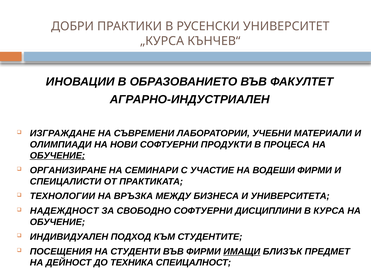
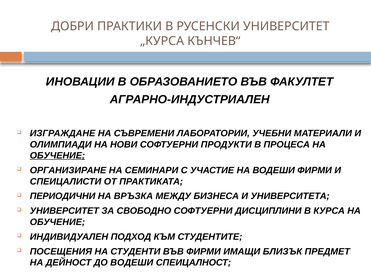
ТЕХНОЛОГИИ: ТЕХНОЛОГИИ -> ПЕРИОДИЧНИ (63, 196)
НАДЕЖДНОСТ: НАДЕЖДНОСТ -> УНИВЕРСИТЕТ (64, 211)
ИМАЩИ underline: present -> none (242, 252)
ДО ТЕХНИКА: ТЕХНИКА -> ВОДЕШИ (132, 263)
